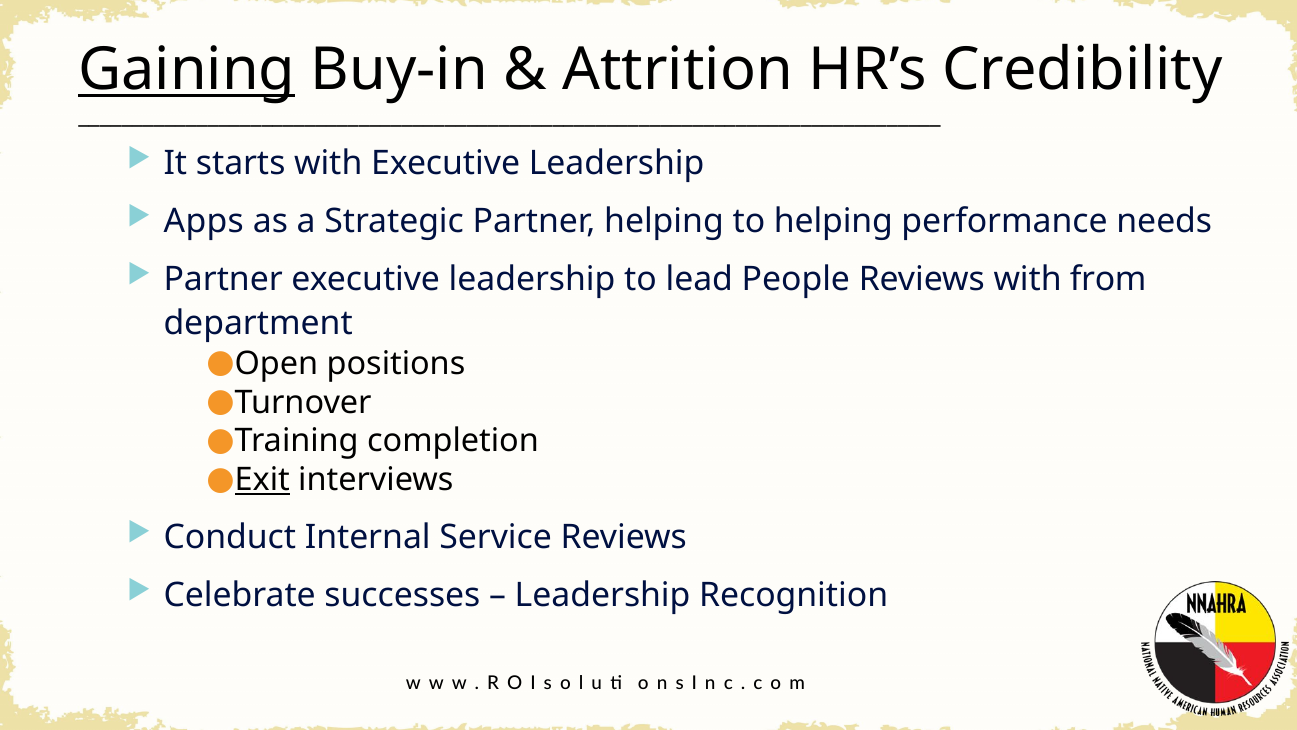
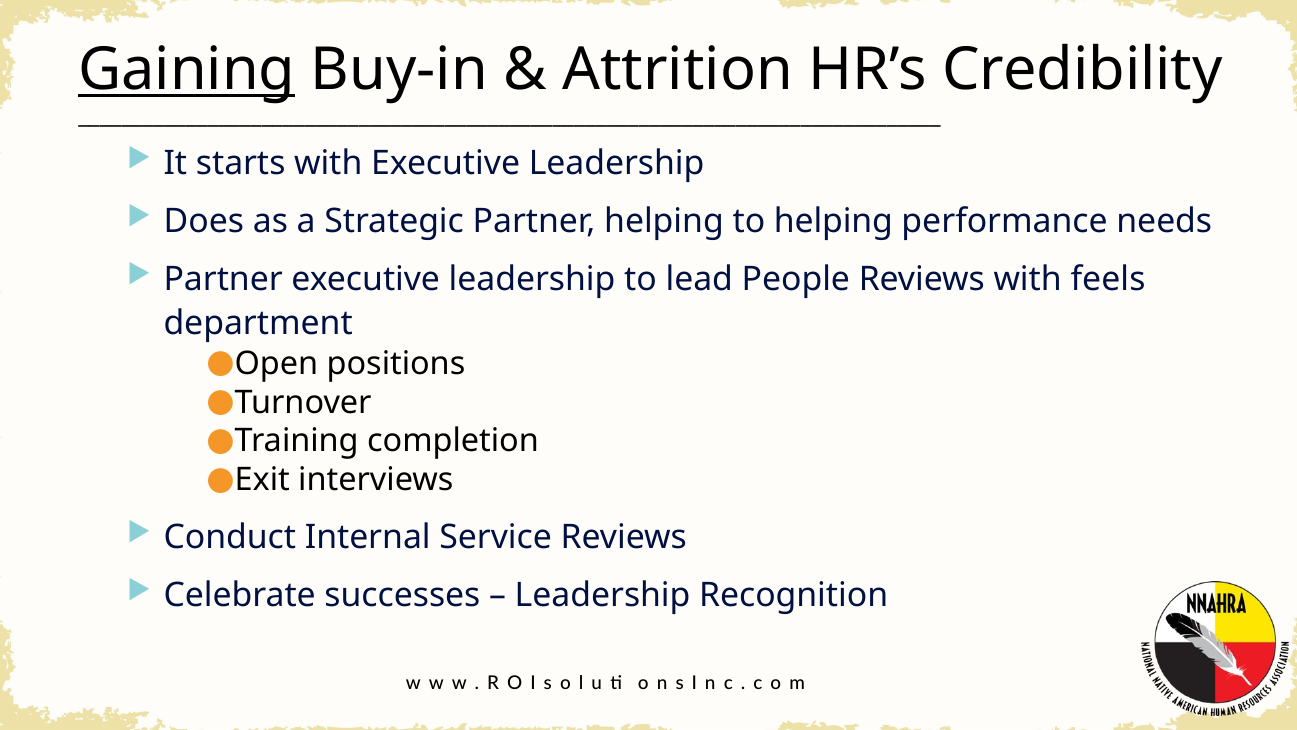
Apps: Apps -> Does (204, 221)
from: from -> feels (1108, 279)
Exit underline: present -> none (262, 480)
